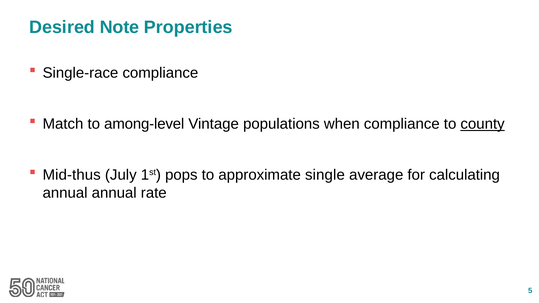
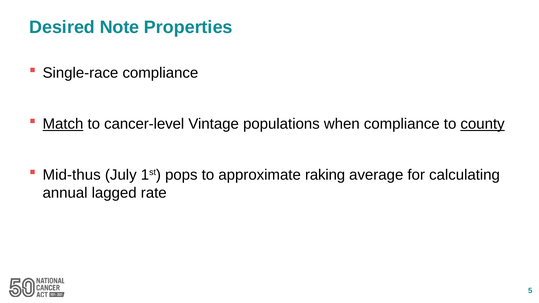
Match underline: none -> present (63, 124)
among-level: among-level -> cancer-level (144, 124)
single: single -> raking (325, 175)
annual annual: annual -> lagged (114, 193)
